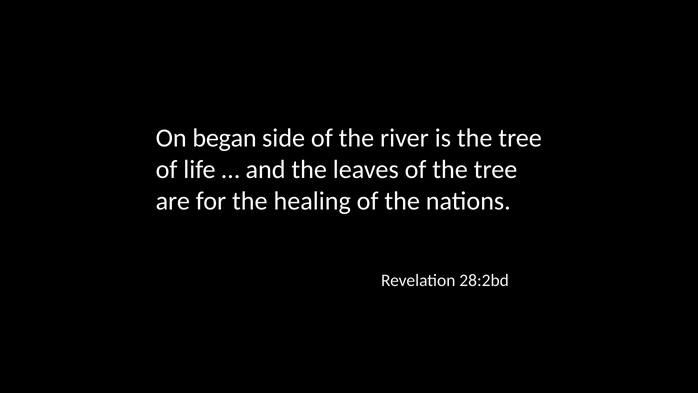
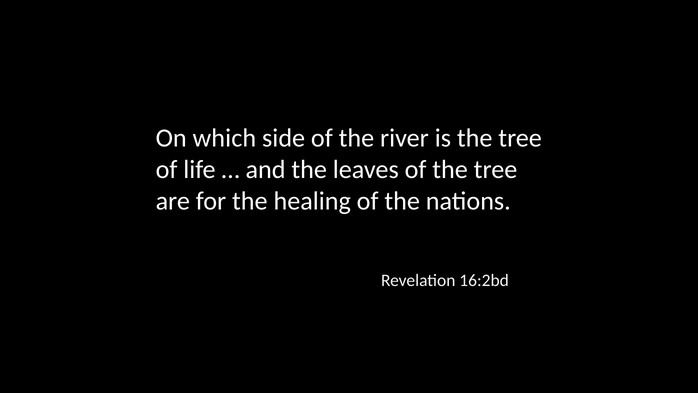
began: began -> which (224, 138)
28:2bd: 28:2bd -> 16:2bd (484, 280)
